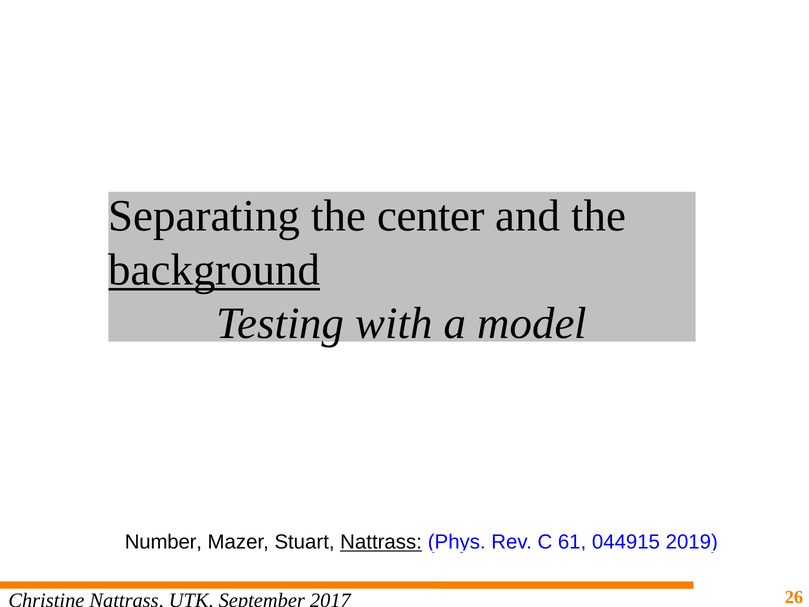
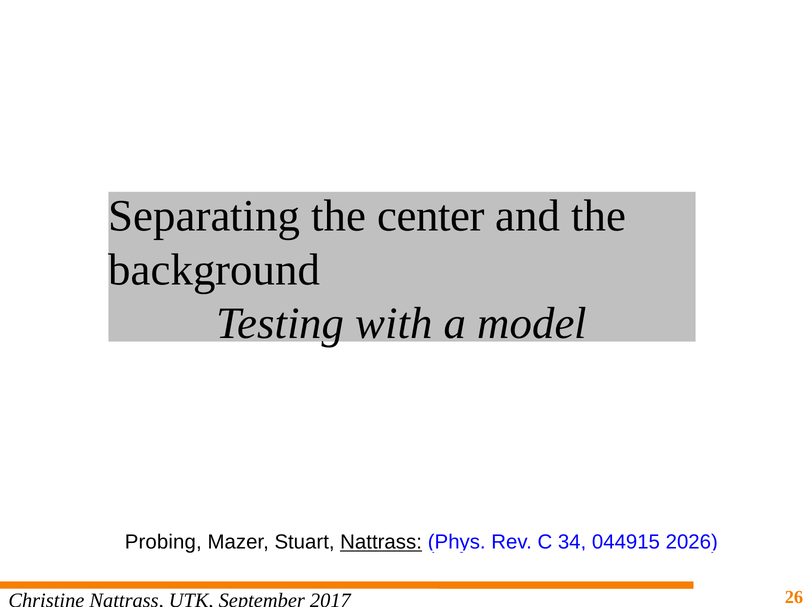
background underline: present -> none (214, 270)
Number: Number -> Probing (163, 542)
61: 61 -> 34 (572, 542)
2019: 2019 -> 2026 (692, 542)
